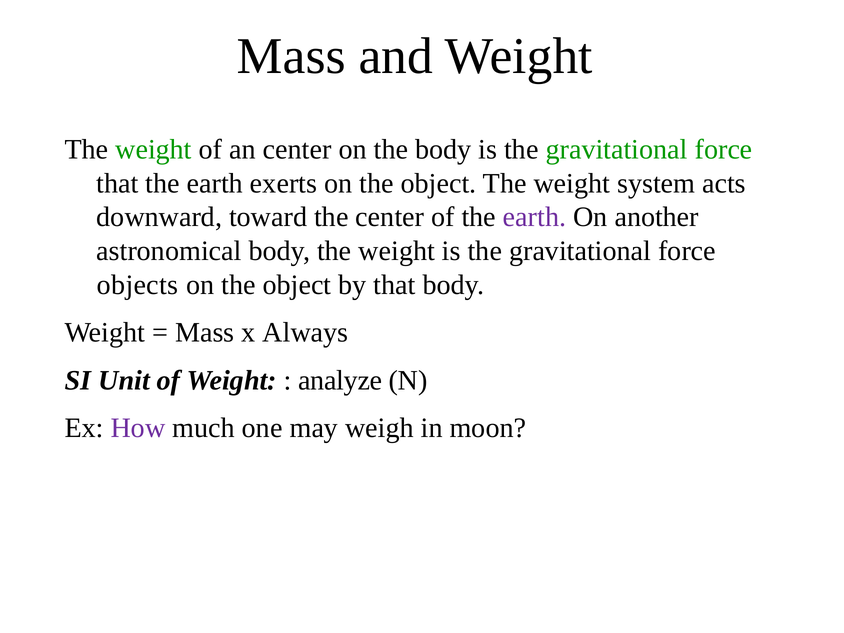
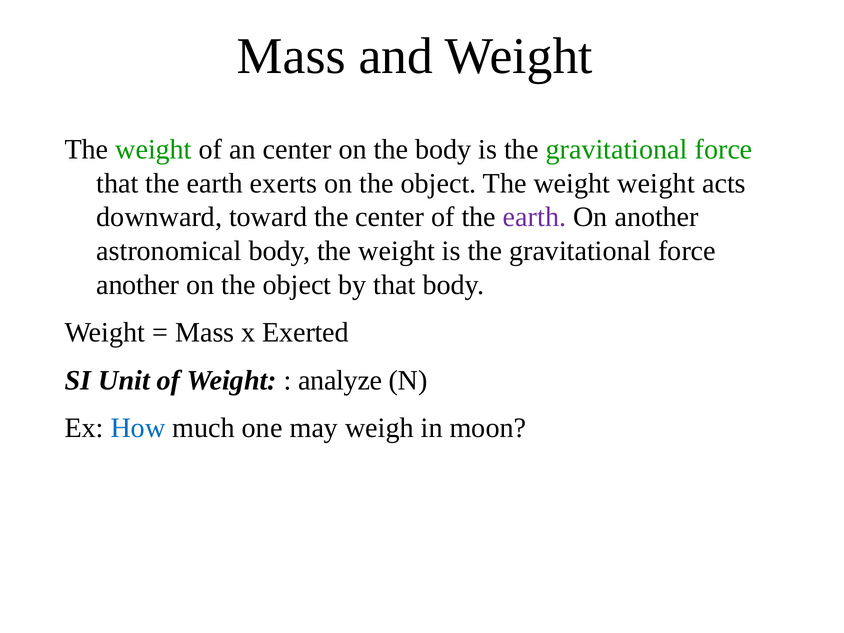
weight system: system -> weight (656, 183)
objects: objects -> another (138, 285)
Always: Always -> Exerted (306, 333)
How colour: purple -> blue (138, 428)
